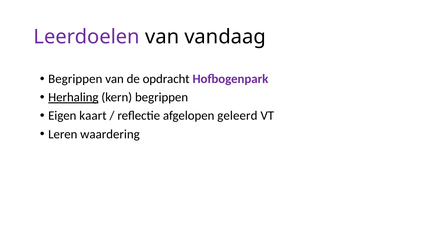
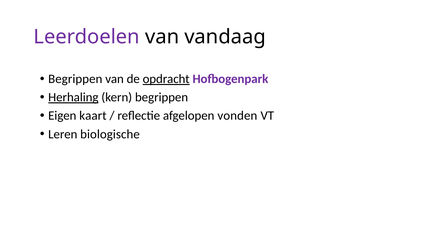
opdracht underline: none -> present (166, 79)
geleerd: geleerd -> vonden (237, 116)
waardering: waardering -> biologische (110, 134)
